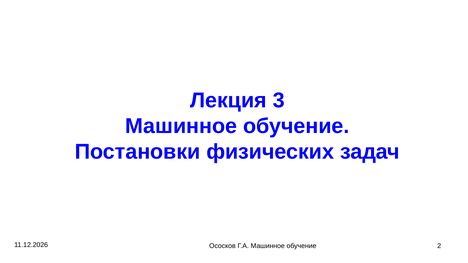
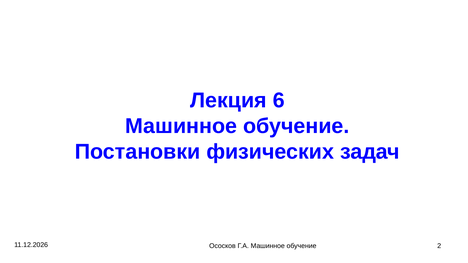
3: 3 -> 6 (279, 100)
